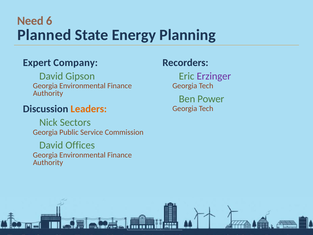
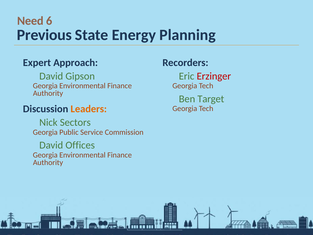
Planned: Planned -> Previous (44, 35)
Company: Company -> Approach (76, 62)
Erzinger colour: purple -> red (214, 76)
Power: Power -> Target (211, 99)
